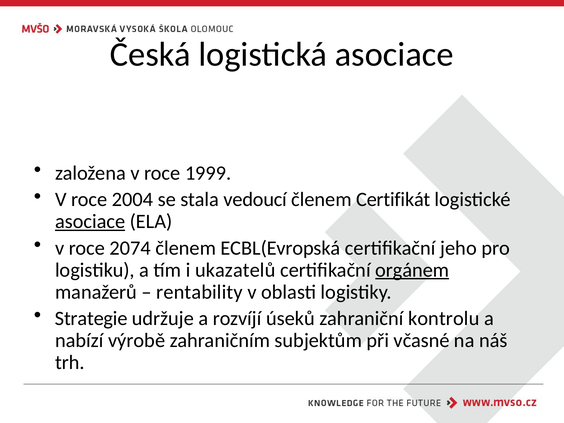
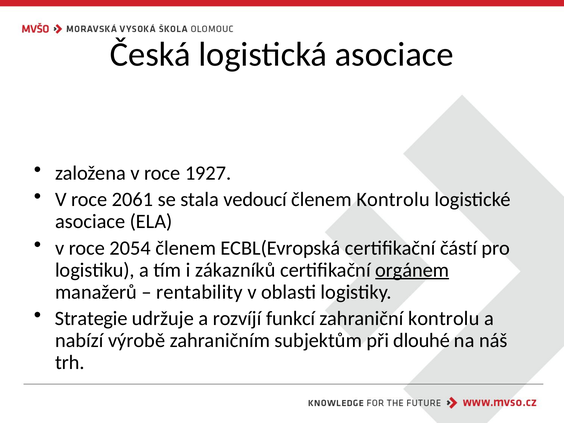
1999: 1999 -> 1927 (208, 173)
2004: 2004 -> 2061 (133, 200)
členem Certifikát: Certifikát -> Kontrolu (393, 200)
asociace underline: present -> none (90, 222)
2074: 2074 -> 2054 (130, 248)
jeho: jeho -> částí (459, 248)
ukazatelů: ukazatelů -> zákazníků (235, 270)
úseků: úseků -> funkcí (291, 318)
včasné: včasné -> dlouhé (422, 340)
